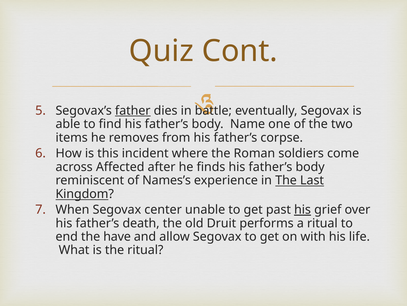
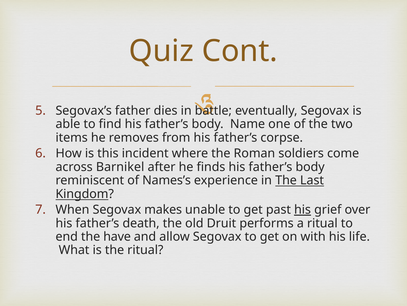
father underline: present -> none (133, 110)
Affected: Affected -> Barnikel (120, 167)
center: center -> makes (163, 209)
